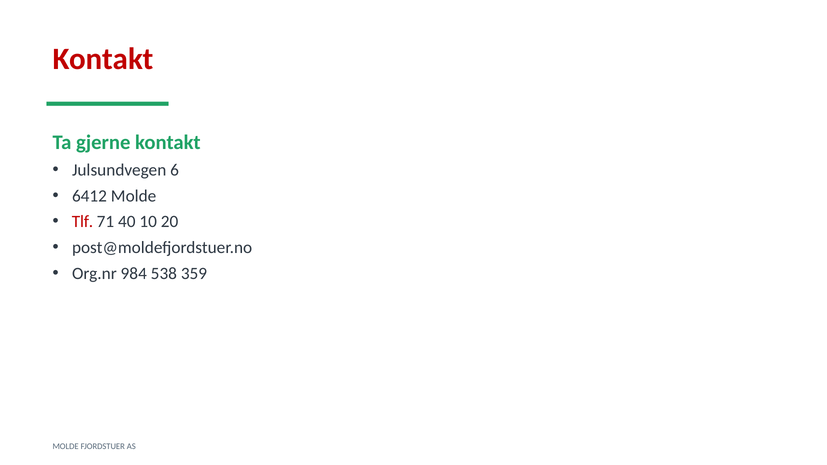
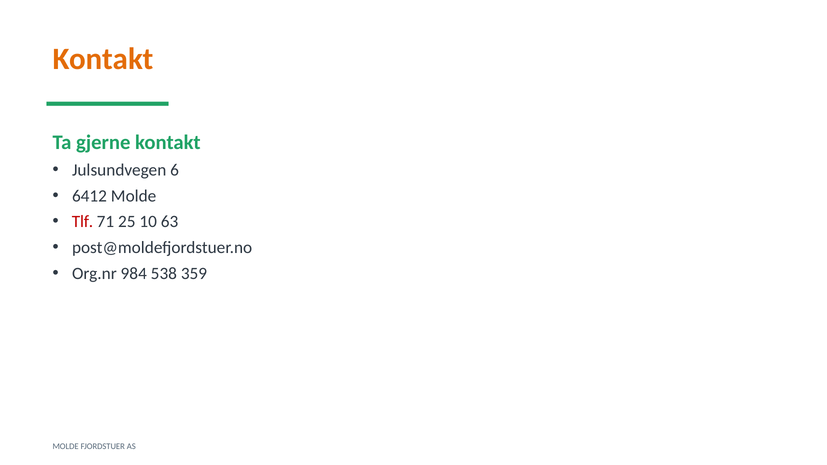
Kontakt colour: red -> orange (103, 59)
40: 40 -> 25 (127, 222)
20: 20 -> 63 (170, 222)
